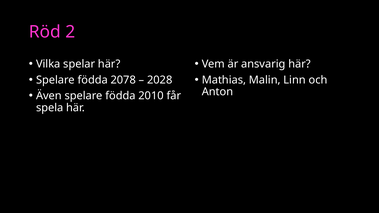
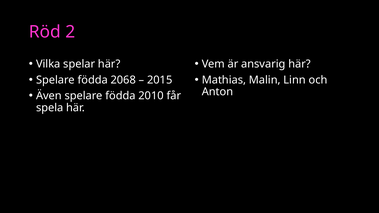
2078: 2078 -> 2068 (123, 80)
2028: 2028 -> 2015 (160, 80)
